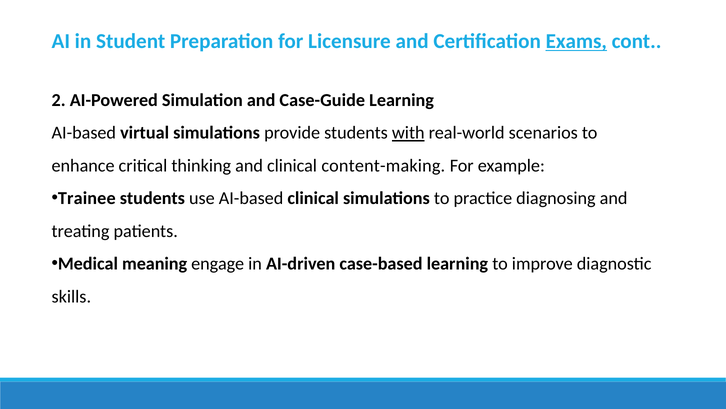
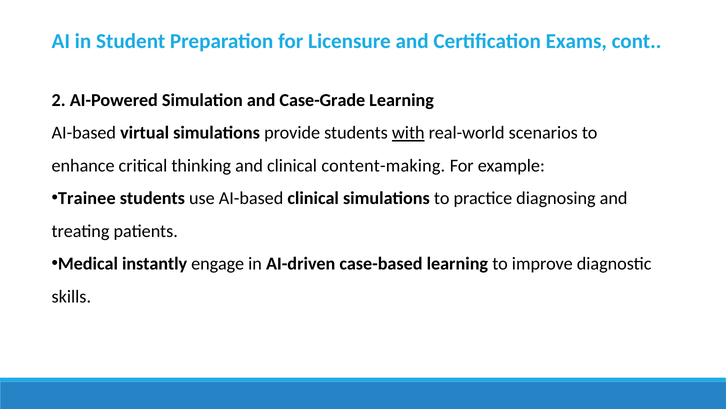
Exams underline: present -> none (576, 41)
Case-Guide: Case-Guide -> Case-Grade (322, 100)
meaning: meaning -> instantly (155, 263)
